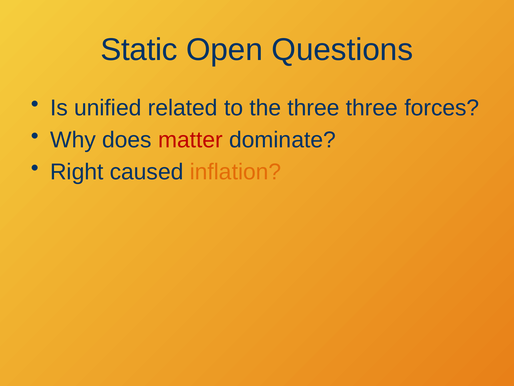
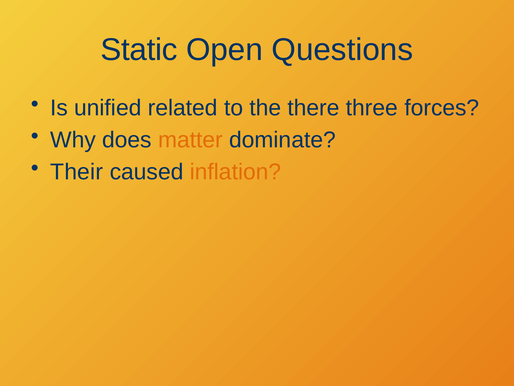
the three: three -> there (314, 108)
matter colour: red -> orange (190, 140)
Right: Right -> Their (77, 172)
